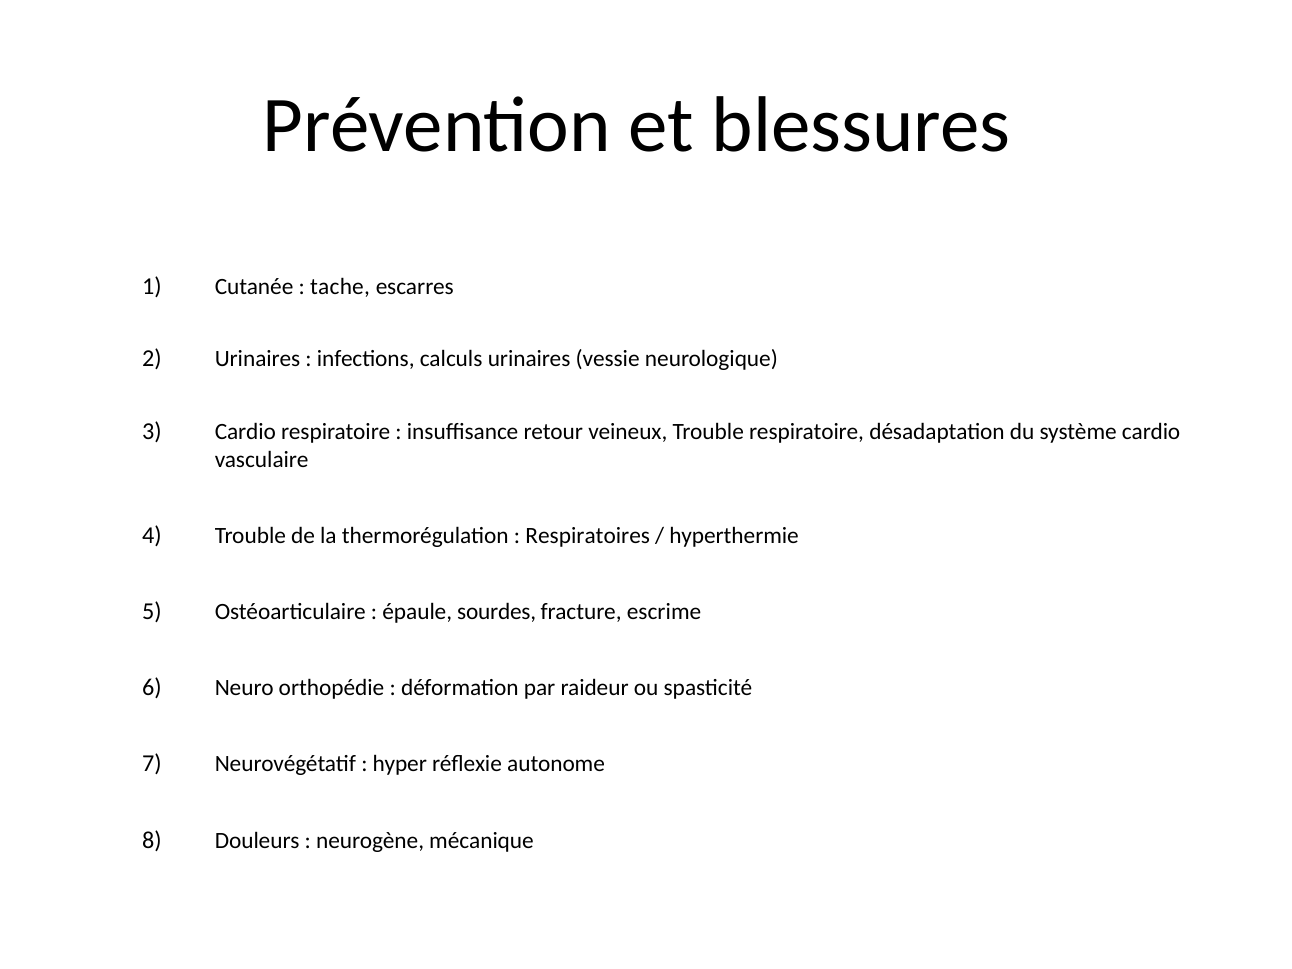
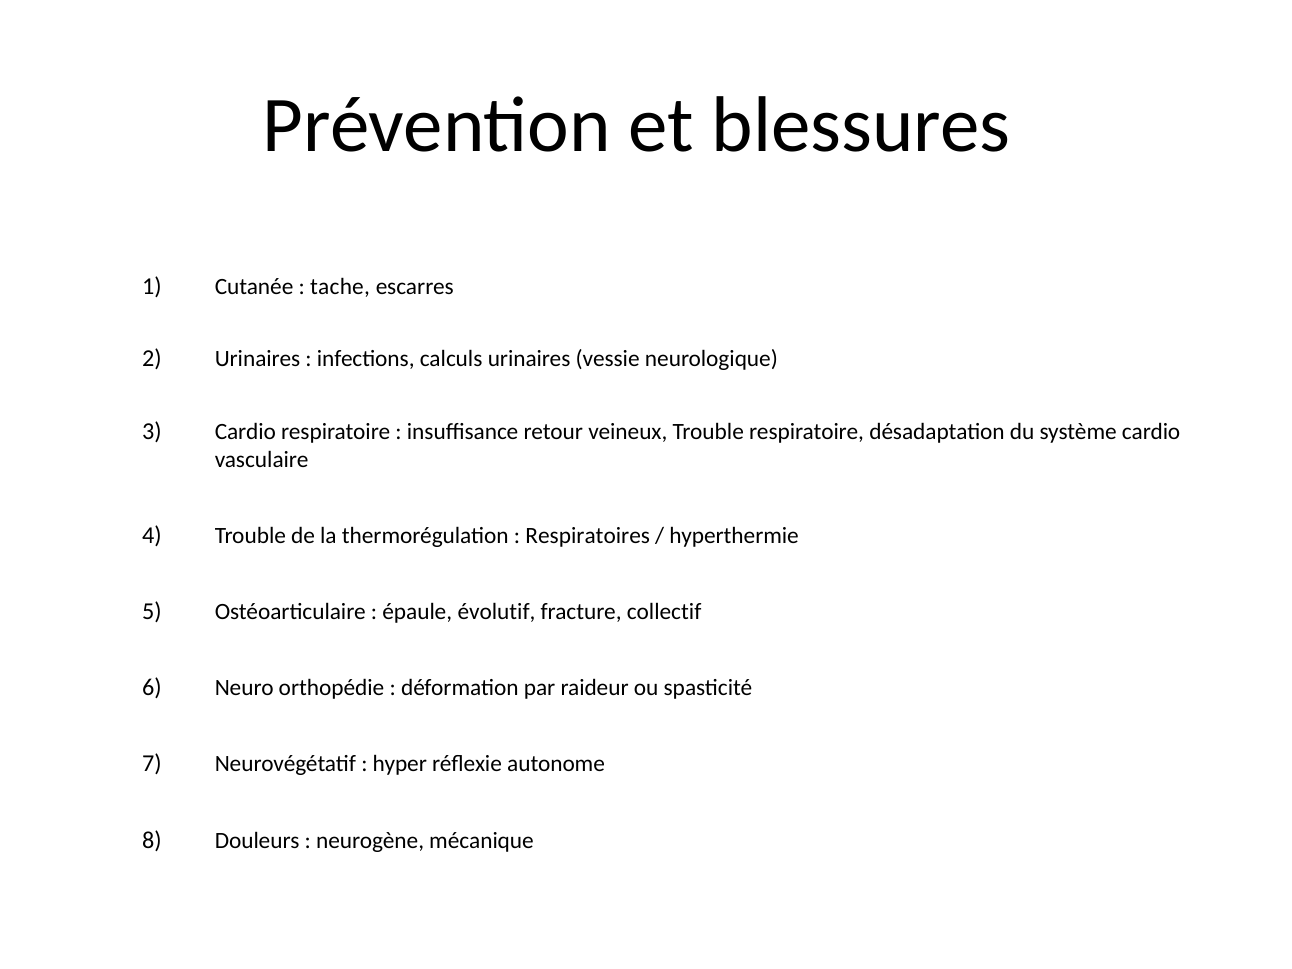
sourdes: sourdes -> évolutif (497, 612)
escrime: escrime -> collectif (664, 612)
